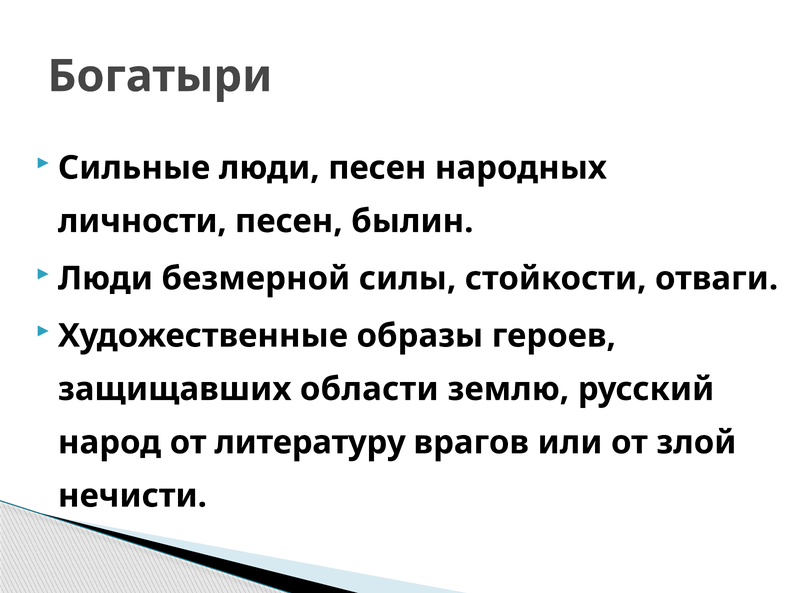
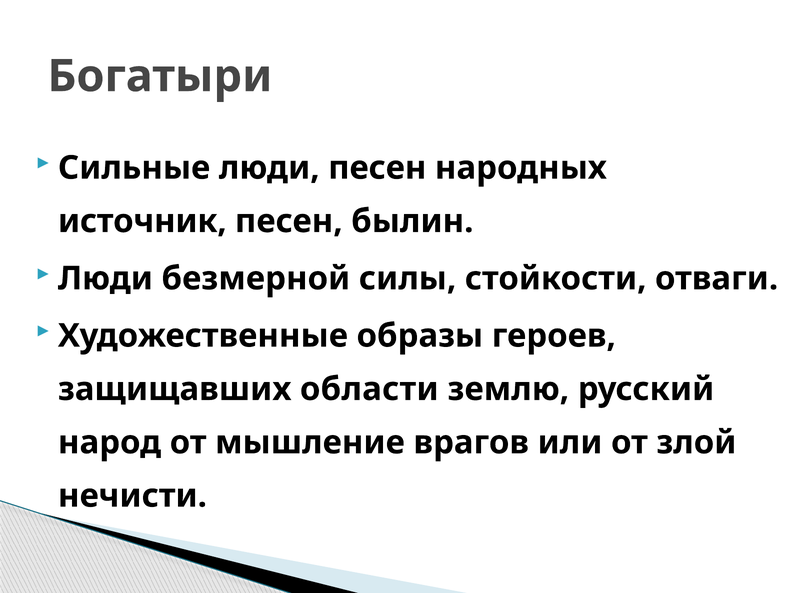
личности: личности -> источник (142, 221)
литературу: литературу -> мышление (310, 443)
